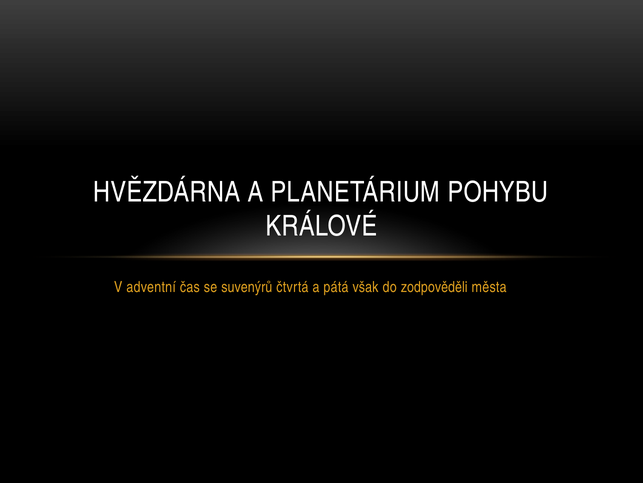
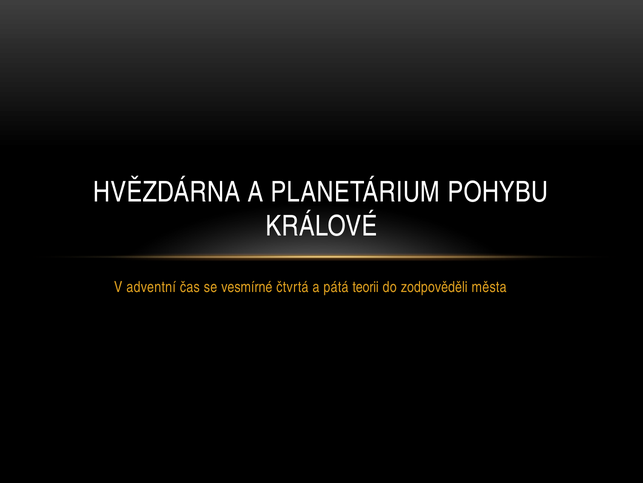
suvenýrů: suvenýrů -> vesmírné (247, 287)
však: však -> teorii (366, 287)
